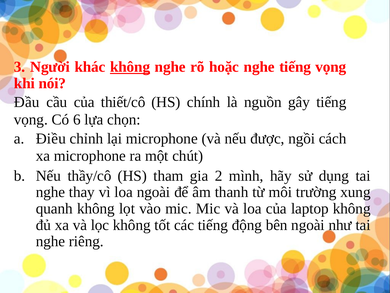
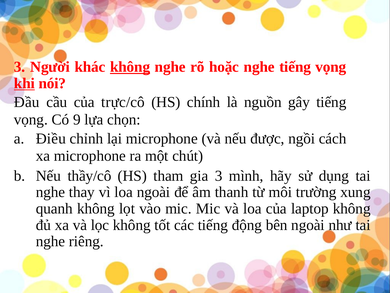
khi underline: none -> present (24, 83)
thiết/cô: thiết/cô -> trực/cô (123, 102)
6: 6 -> 9 (77, 119)
gia 2: 2 -> 3 (219, 175)
